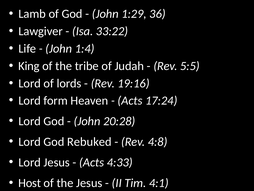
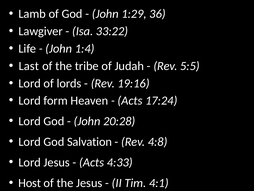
King: King -> Last (29, 66)
Rebuked: Rebuked -> Salvation (89, 141)
